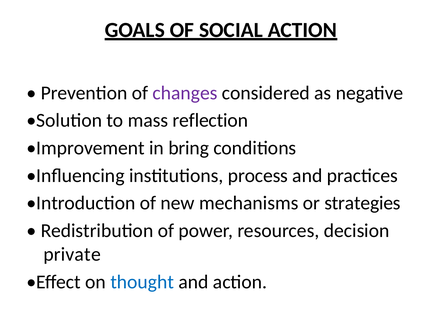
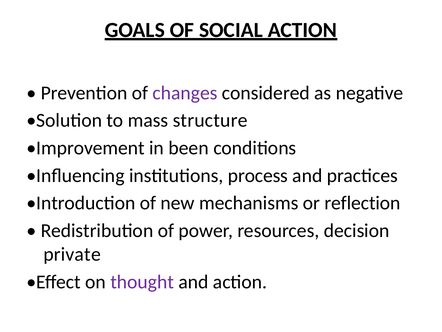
reflection: reflection -> structure (210, 120)
bring: bring -> been (189, 148)
strategies: strategies -> reflection (362, 203)
thought colour: blue -> purple (142, 282)
